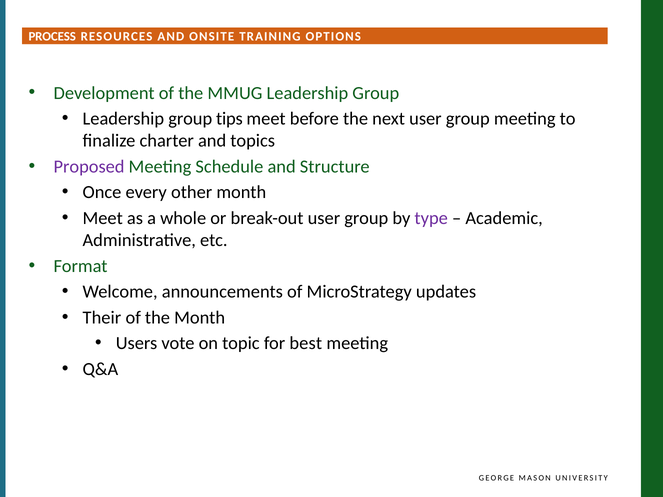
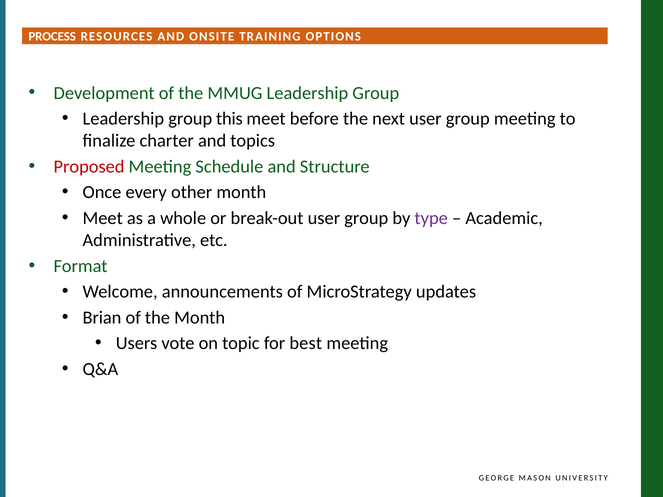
tips: tips -> this (229, 119)
Proposed colour: purple -> red (89, 167)
Their: Their -> Brian (102, 318)
